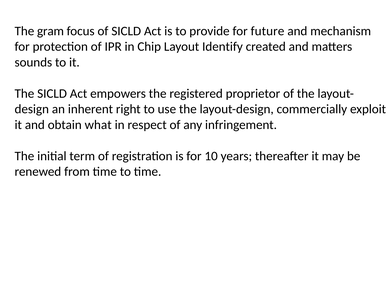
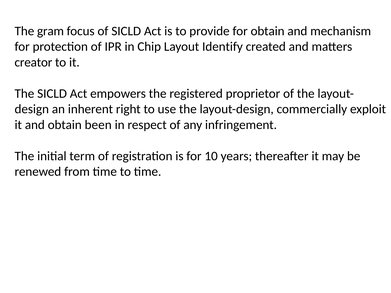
for future: future -> obtain (268, 31)
sounds: sounds -> creator (33, 62)
what: what -> been (98, 125)
